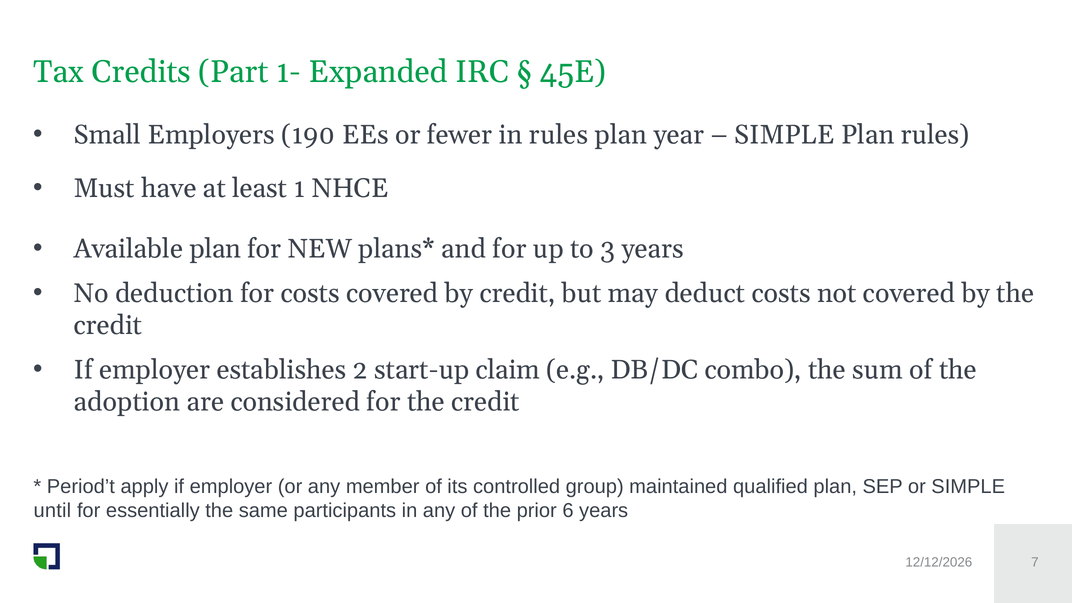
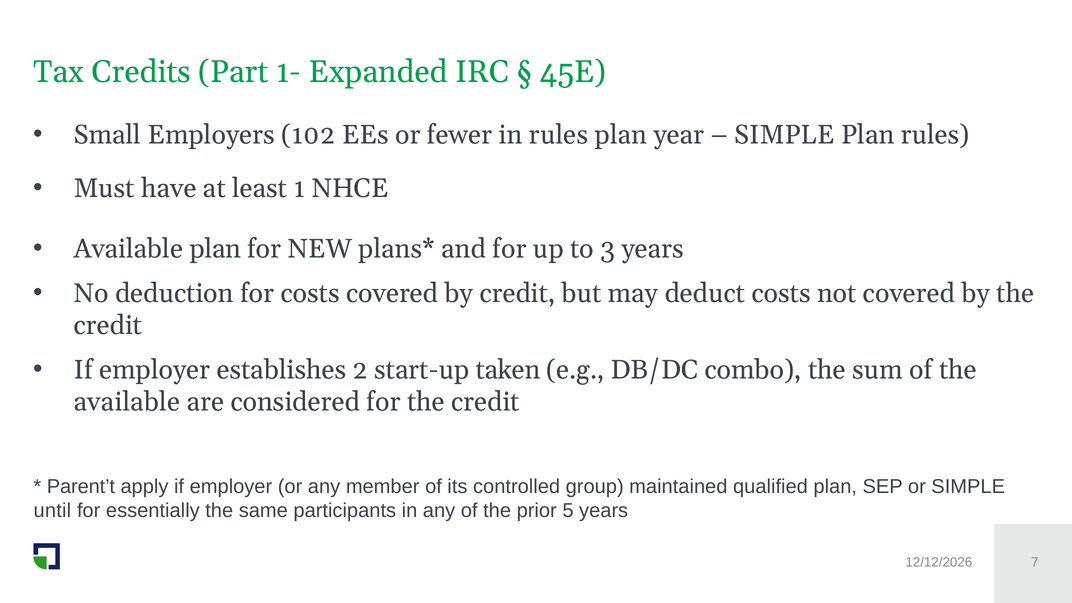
190: 190 -> 102 (308, 135)
claim: claim -> taken (508, 370)
adoption: adoption -> available (127, 402)
Period’t: Period’t -> Parent’t (81, 486)
6: 6 -> 5 (568, 511)
